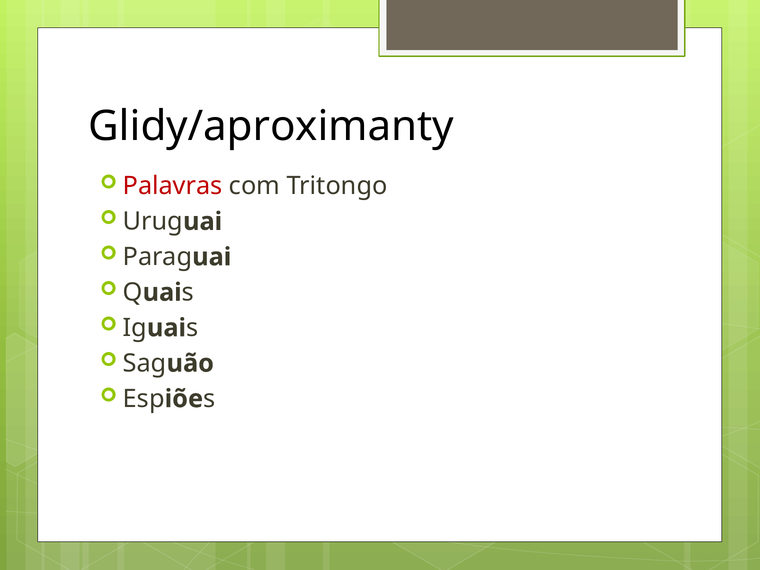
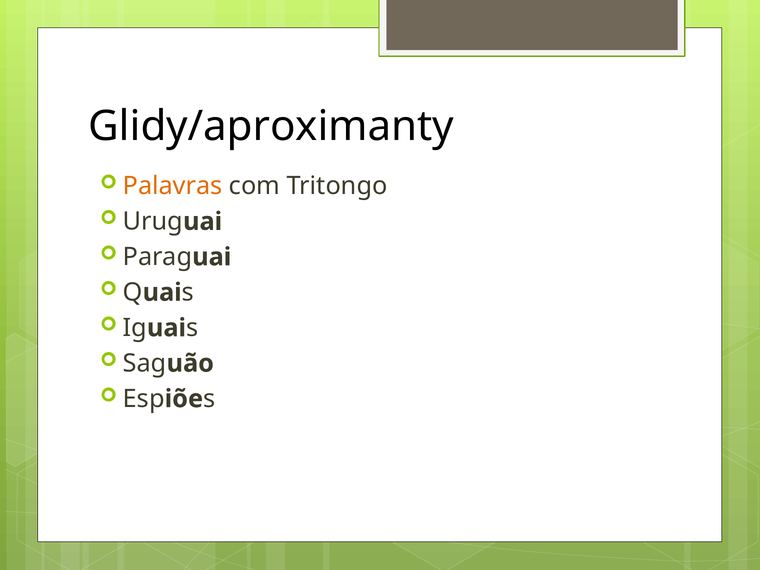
Palavras colour: red -> orange (173, 186)
